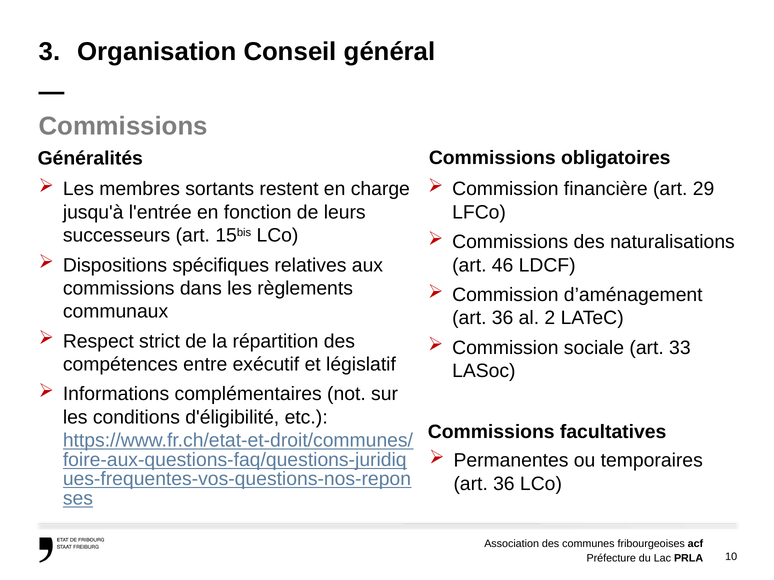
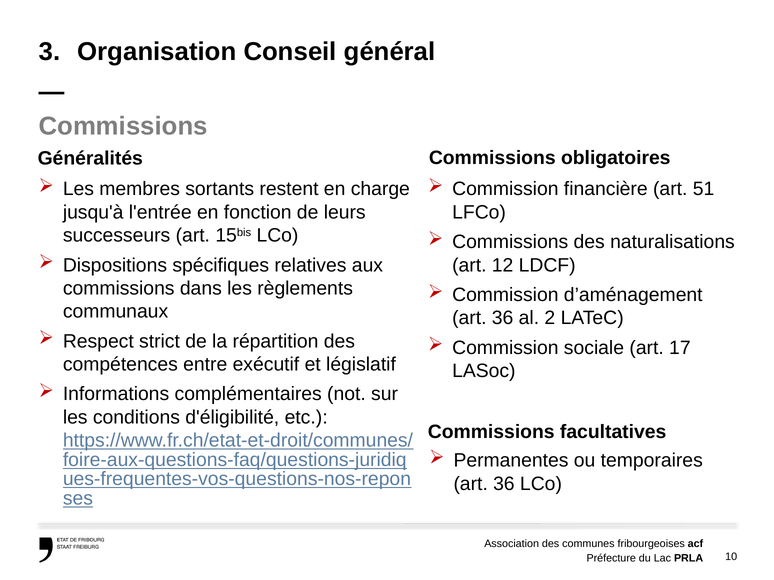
29: 29 -> 51 (704, 189)
46: 46 -> 12 (503, 265)
33: 33 -> 17 (680, 348)
